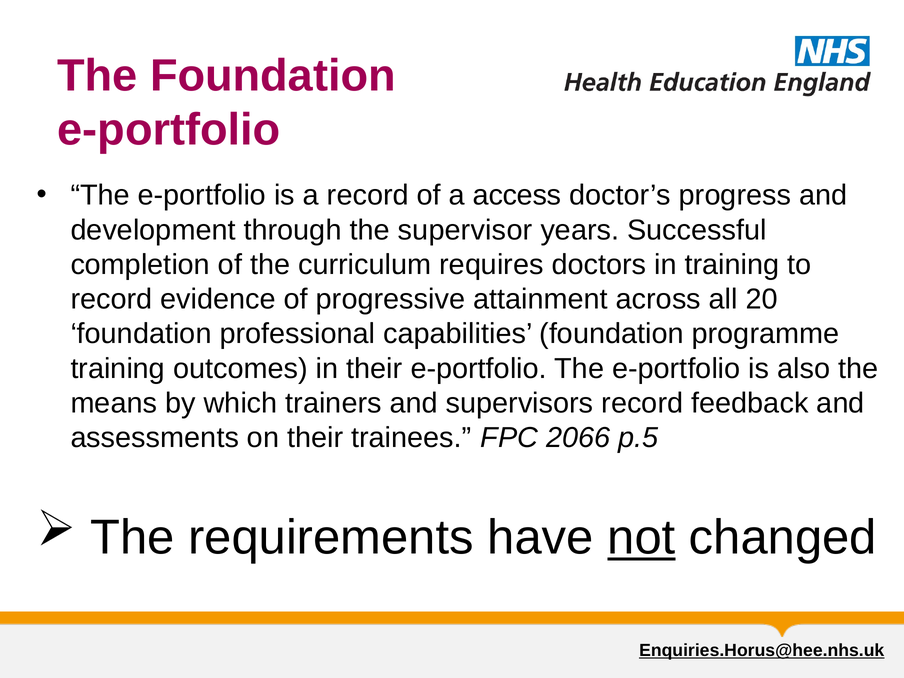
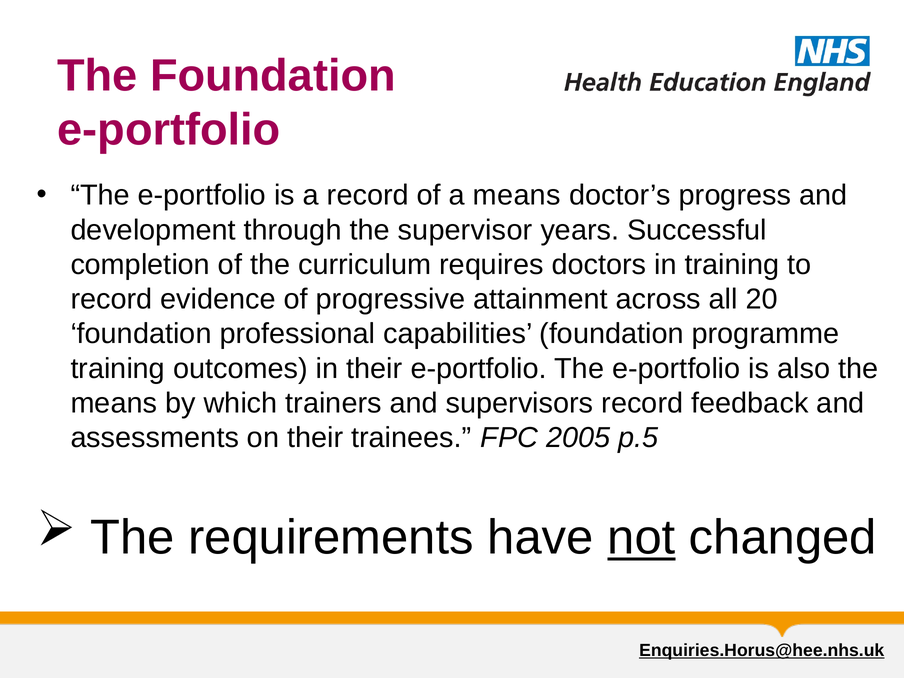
a access: access -> means (517, 195)
2066: 2066 -> 2005 (578, 438)
